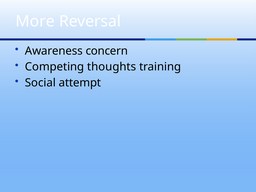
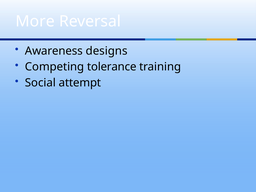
concern: concern -> designs (107, 51)
thoughts: thoughts -> tolerance (112, 67)
